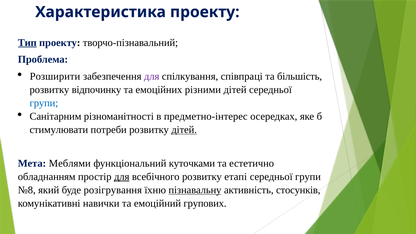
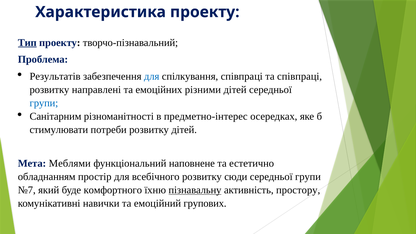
Розширити: Розширити -> Результатів (55, 76)
для colour: purple -> blue (152, 76)
та більшість: більшість -> співпраці (300, 76)
відпочинку: відпочинку -> направлені (96, 90)
дітей underline: present -> none (184, 130)
куточками: куточками -> наповнене (192, 163)
для underline: present -> none (122, 177)
етапі: етапі -> сюди (236, 177)
№8: №8 -> №7 (27, 190)
розігрування: розігрування -> комфортного (113, 190)
стосунків: стосунків -> простору (298, 190)
